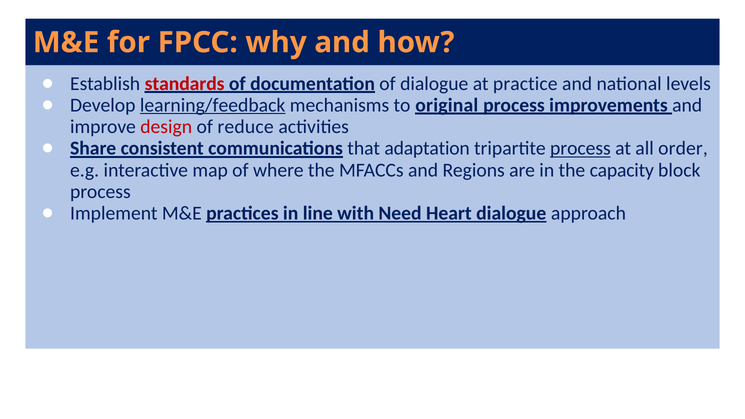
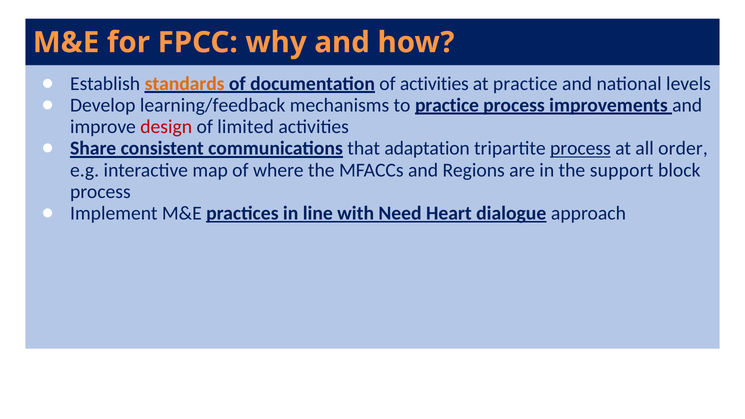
standards colour: red -> orange (185, 84)
of dialogue: dialogue -> activities (434, 84)
learning/feedback underline: present -> none (213, 105)
to original: original -> practice (447, 105)
reduce: reduce -> limited (246, 127)
capacity: capacity -> support (622, 170)
